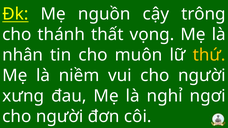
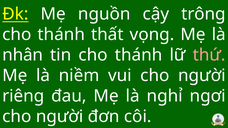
tin cho muôn: muôn -> thánh (139, 55)
thứ colour: yellow -> pink (209, 55)
xưng: xưng -> riêng (23, 96)
